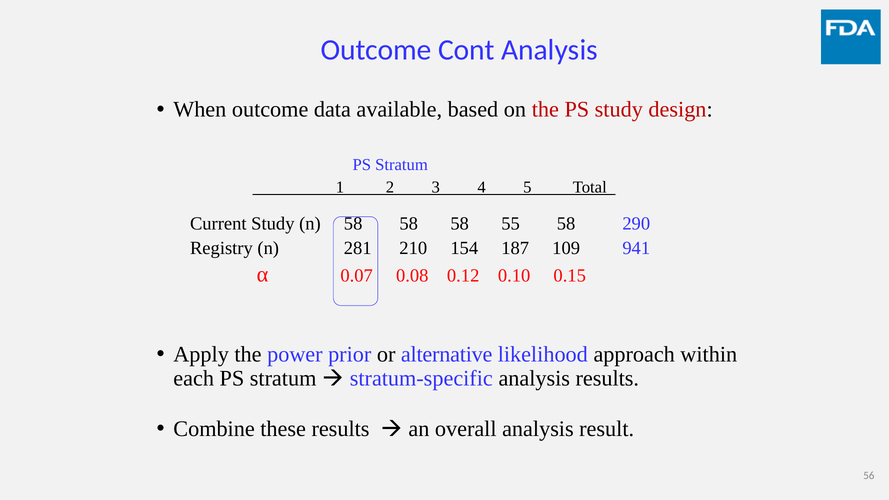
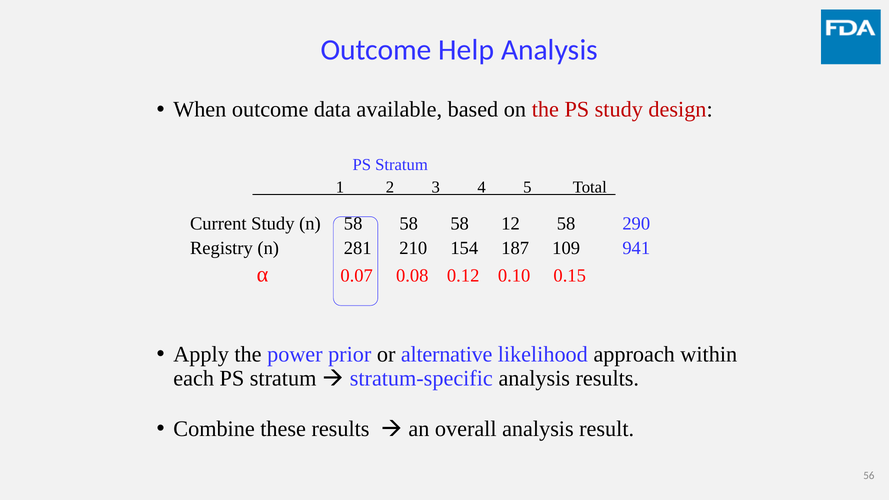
Cont: Cont -> Help (466, 50)
55: 55 -> 12 (511, 223)
